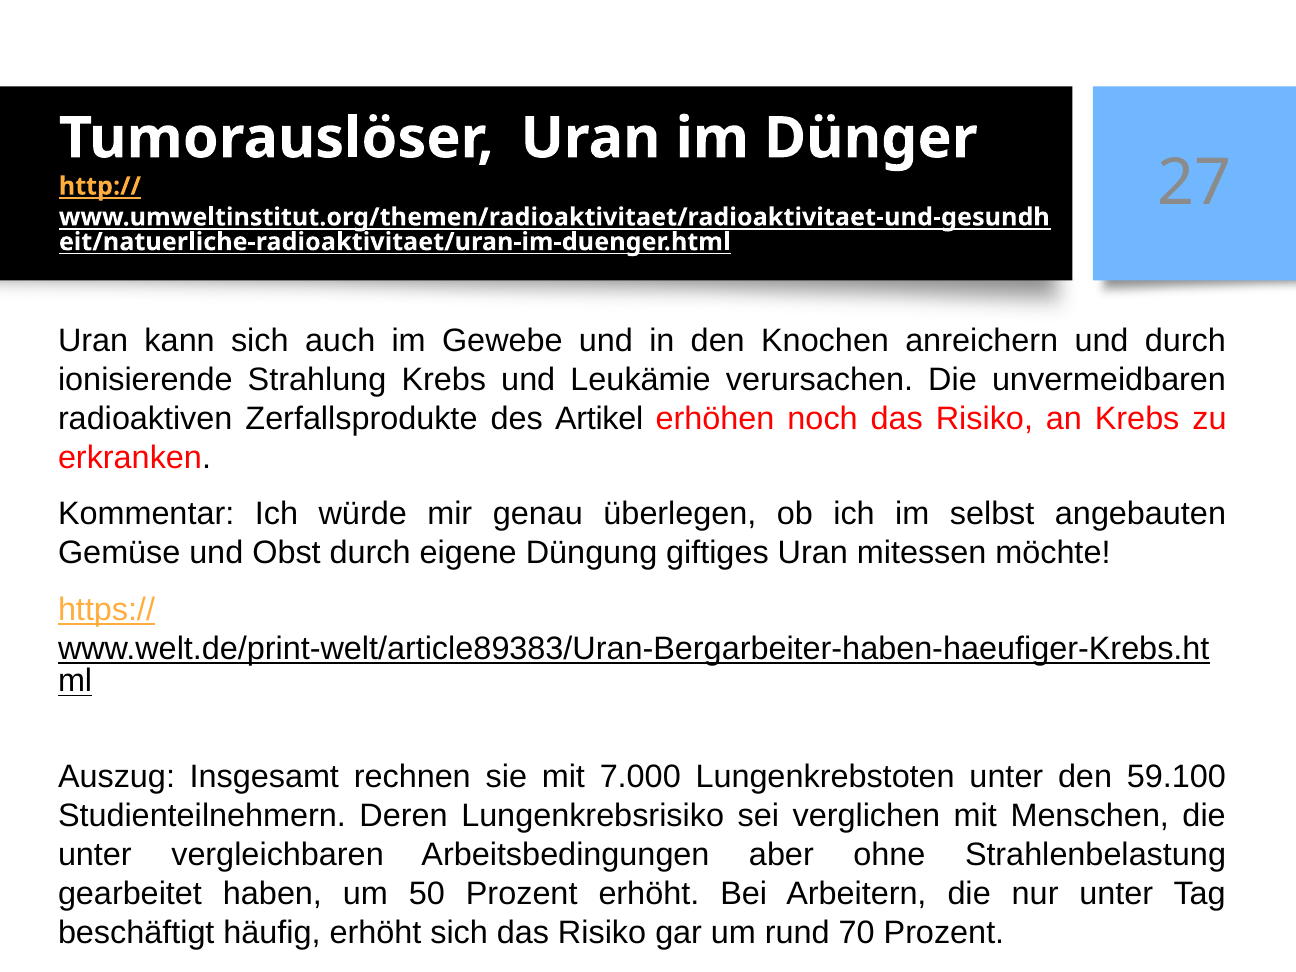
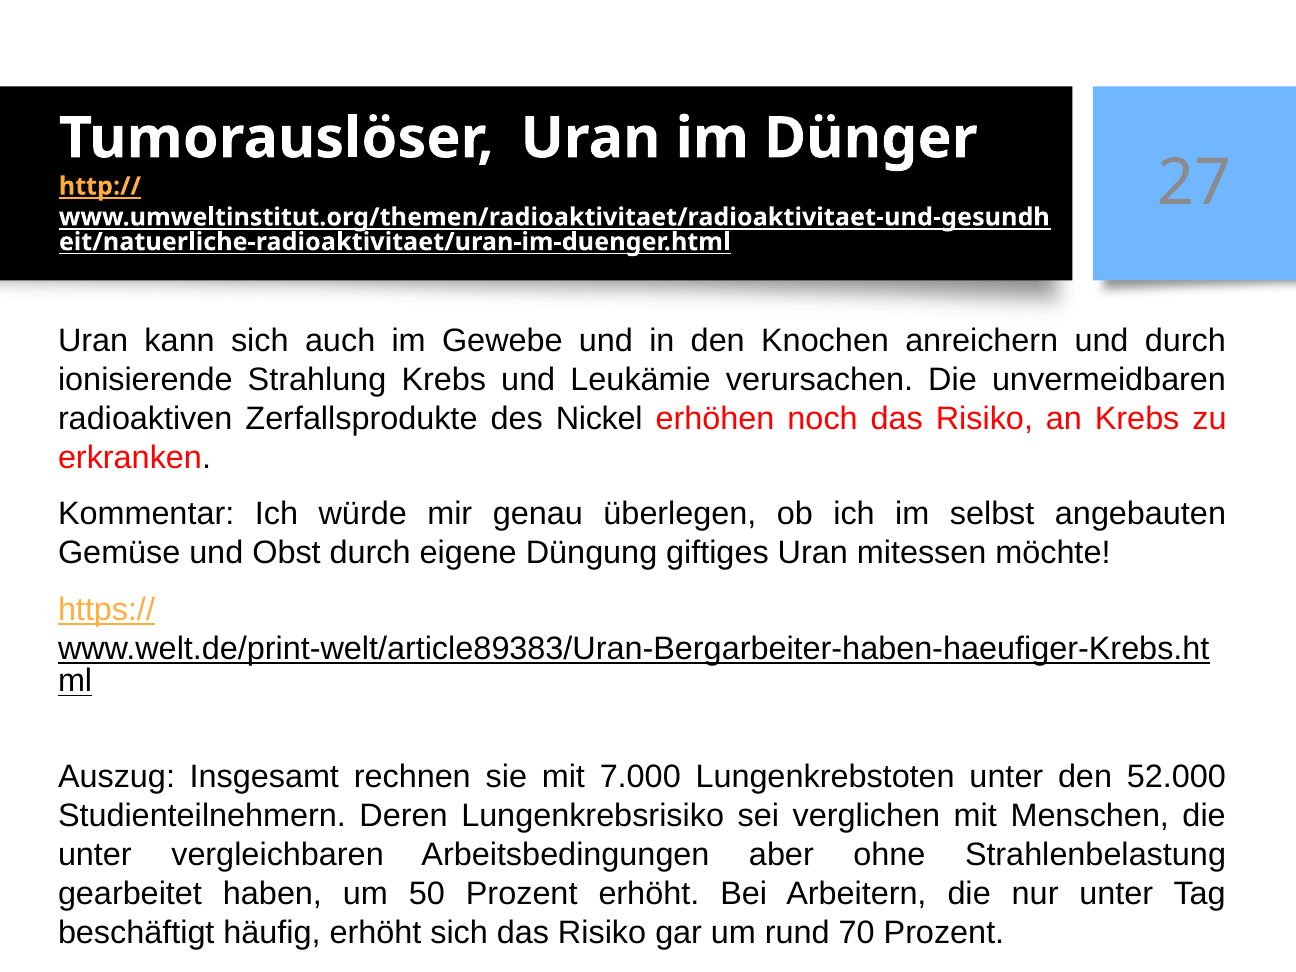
Artikel: Artikel -> Nickel (599, 418)
59.100: 59.100 -> 52.000 (1176, 777)
